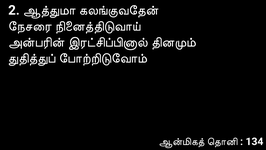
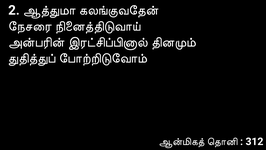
134: 134 -> 312 (254, 141)
